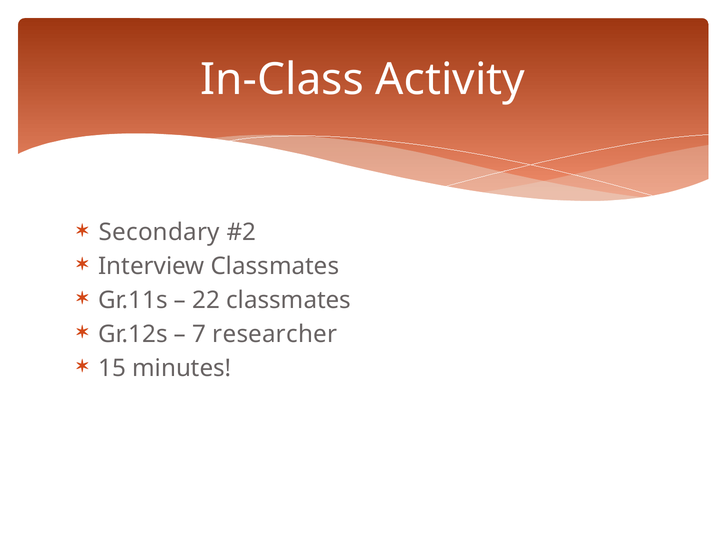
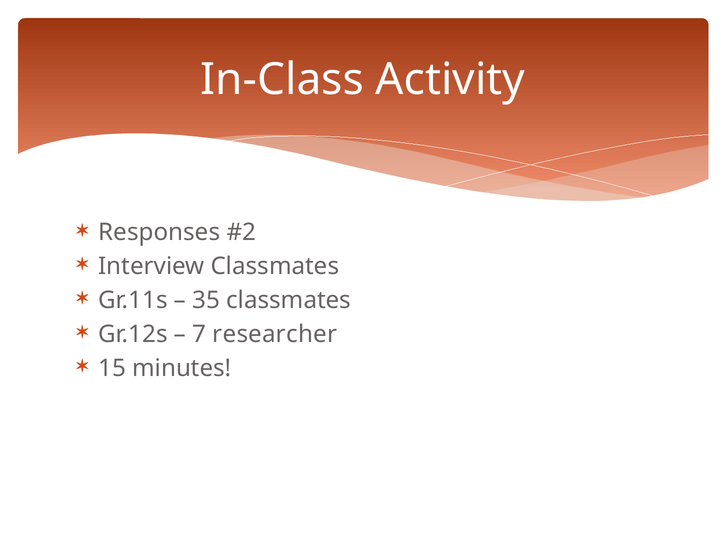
Secondary: Secondary -> Responses (159, 232)
22: 22 -> 35 (206, 300)
